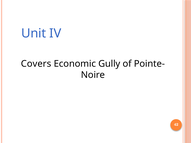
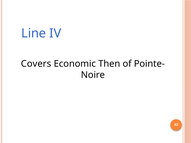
Unit: Unit -> Line (34, 33)
Gully: Gully -> Then (109, 64)
